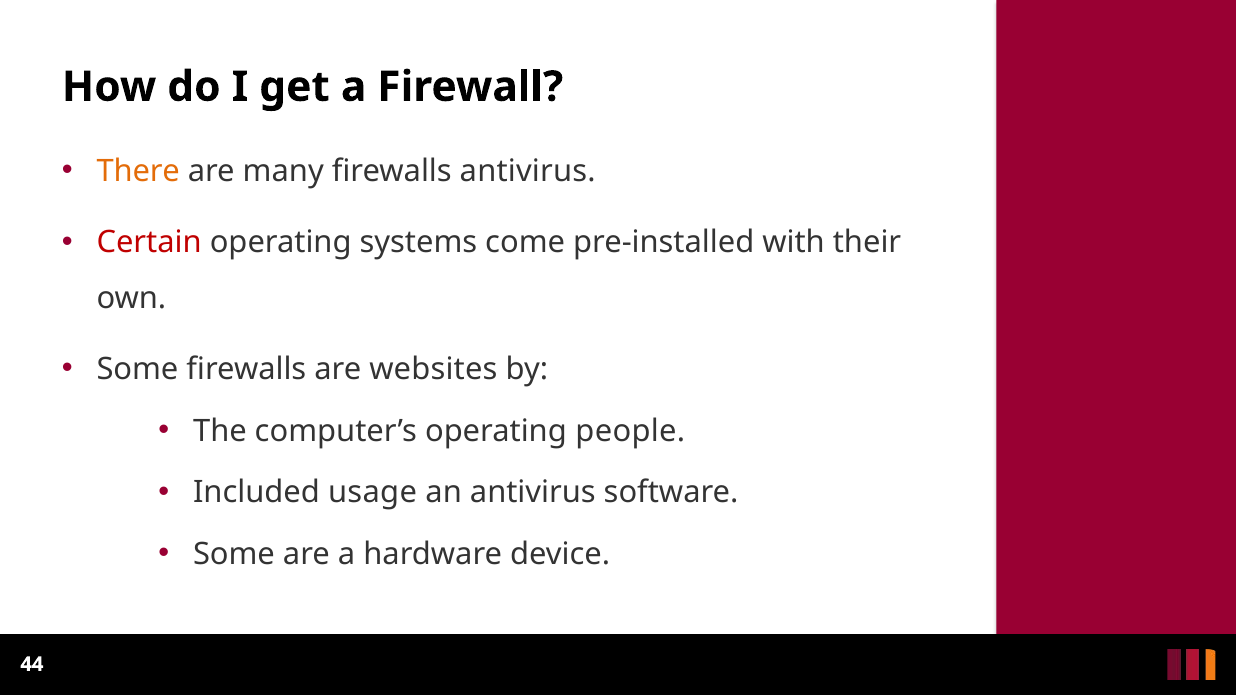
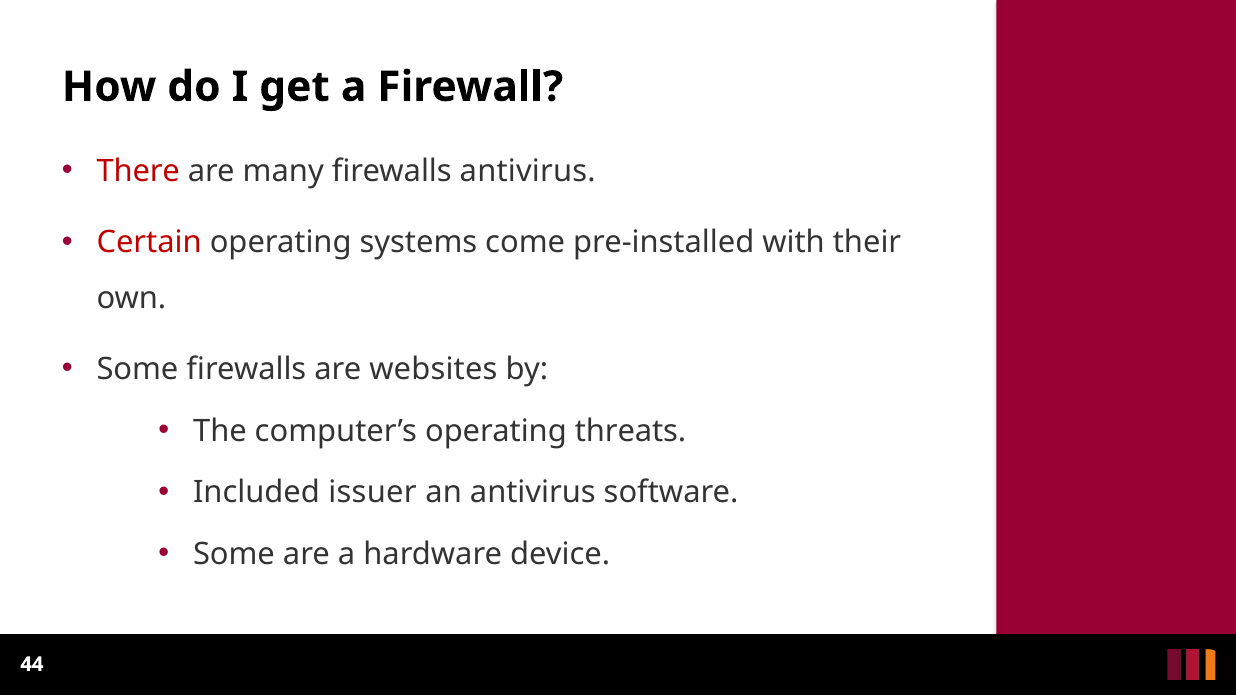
There colour: orange -> red (138, 172)
people: people -> threats (631, 431)
usage: usage -> issuer (373, 493)
